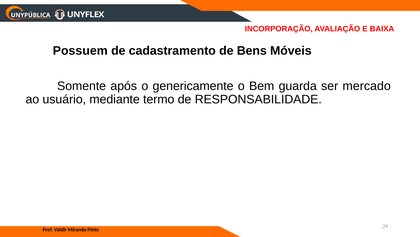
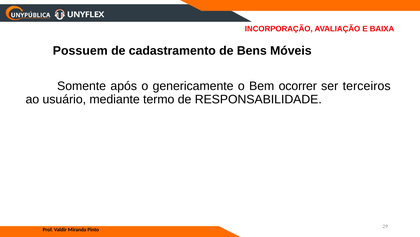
guarda: guarda -> ocorrer (298, 86)
mercado: mercado -> terceiros (367, 86)
